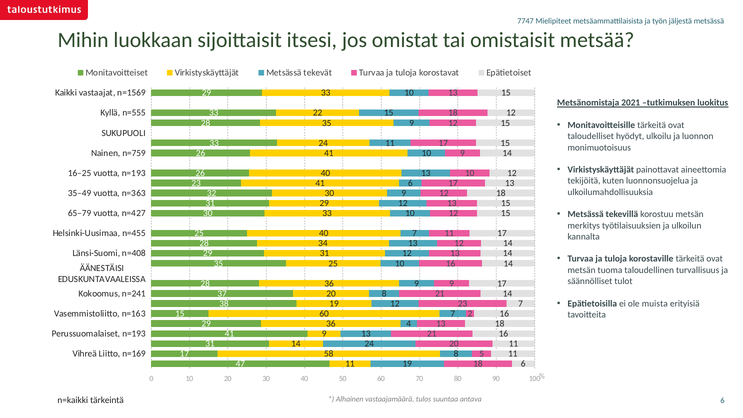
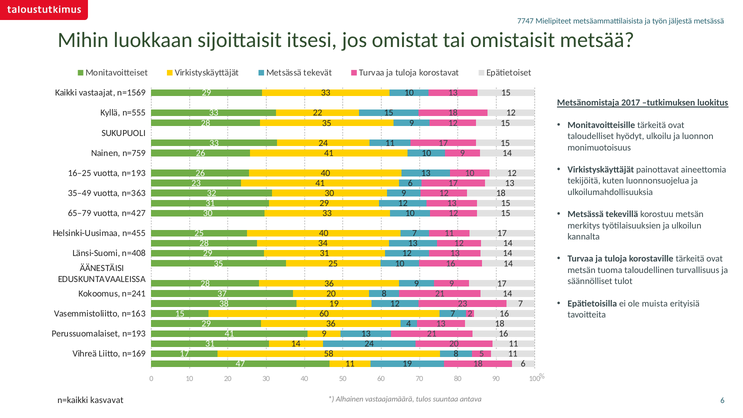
2021: 2021 -> 2017 (631, 103)
tärkeintä: tärkeintä -> kasvavat (107, 400)
